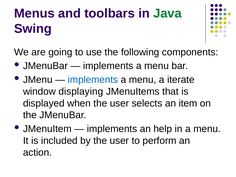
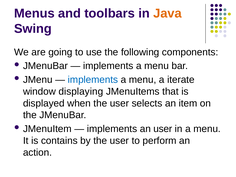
Java colour: green -> orange (167, 13)
an help: help -> user (163, 129)
included: included -> contains (59, 141)
